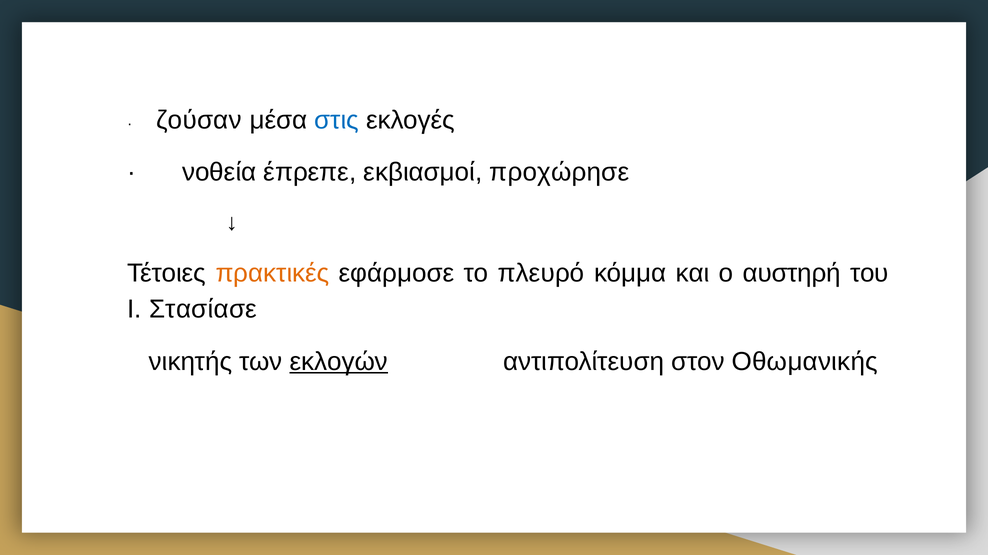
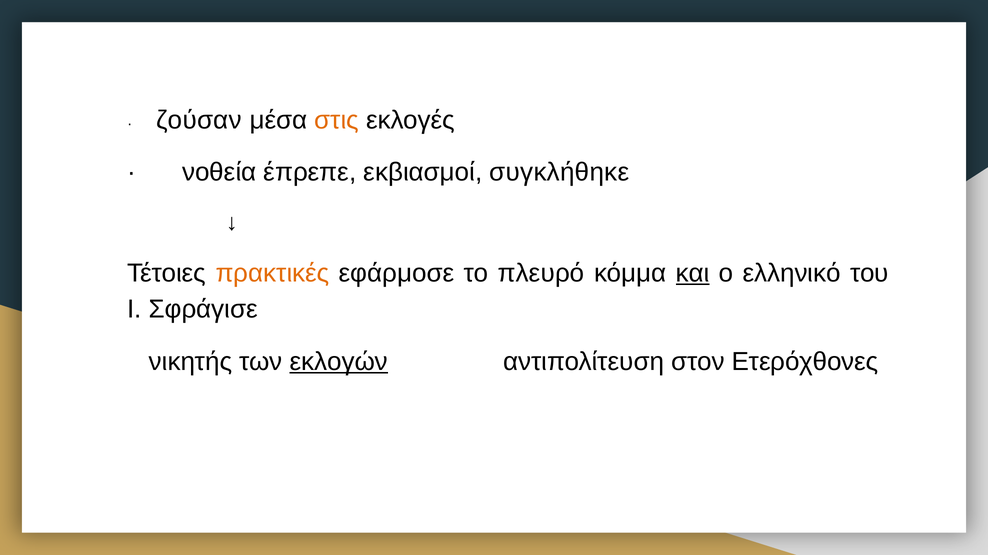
στις colour: blue -> orange (337, 120)
προχώρησε: προχώρησε -> συγκλήθηκε (559, 173)
και underline: none -> present (693, 274)
αυστηρή: αυστηρή -> ελληνικό (792, 274)
Στασίασε: Στασίασε -> Σφράγισε (203, 310)
Οθωμανικής: Οθωμανικής -> Ετερόχθονες (805, 362)
